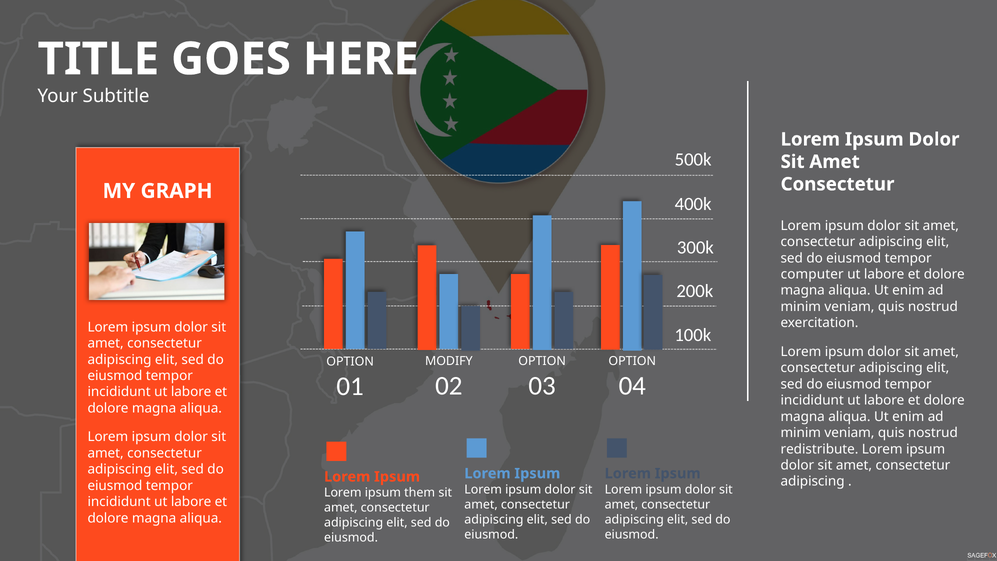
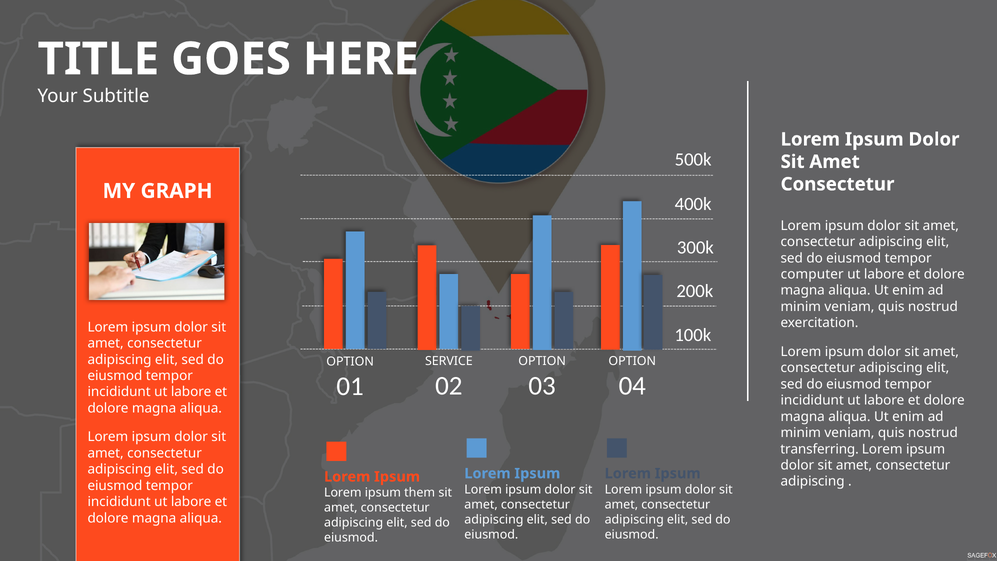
MODIFY: MODIFY -> SERVICE (449, 361)
redistribute: redistribute -> transferring (820, 449)
